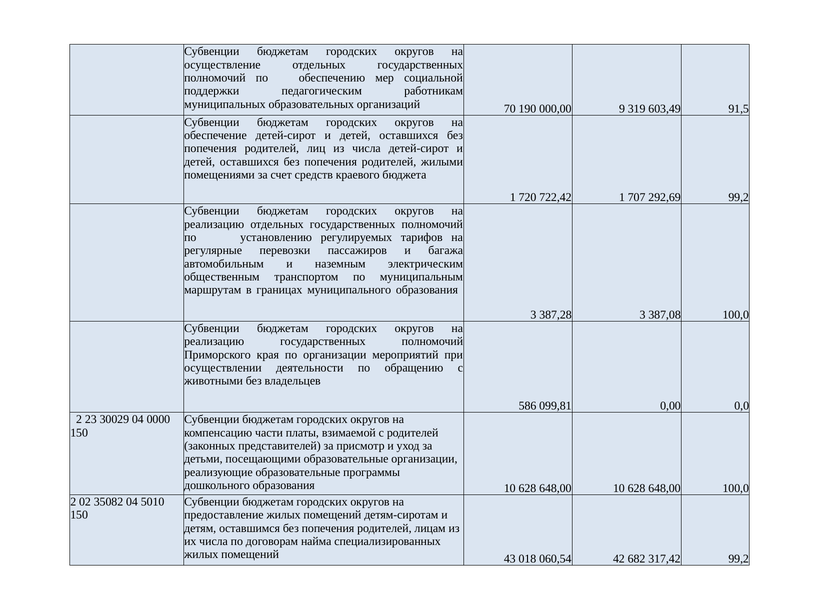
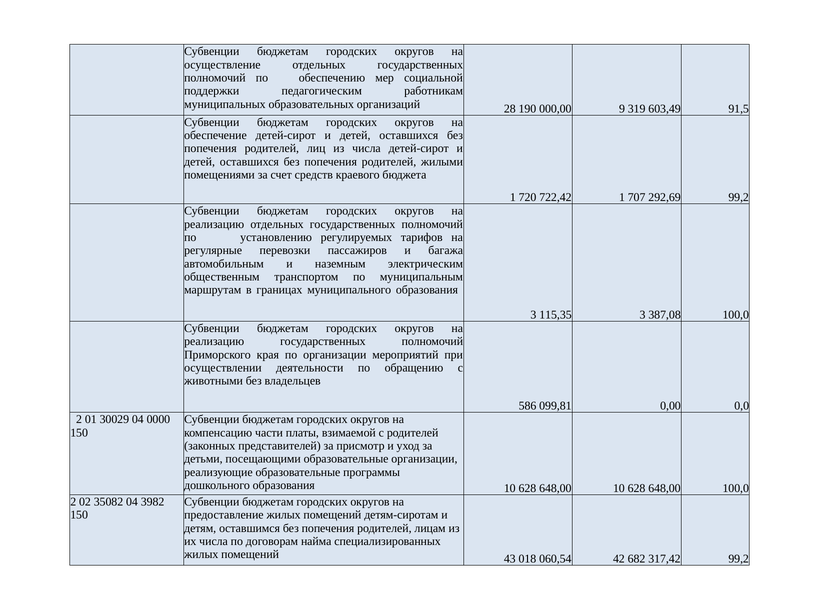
70: 70 -> 28 (510, 109)
387,28: 387,28 -> 115,35 (555, 315)
23: 23 -> 01 (91, 419)
5010: 5010 -> 3982 (153, 502)
